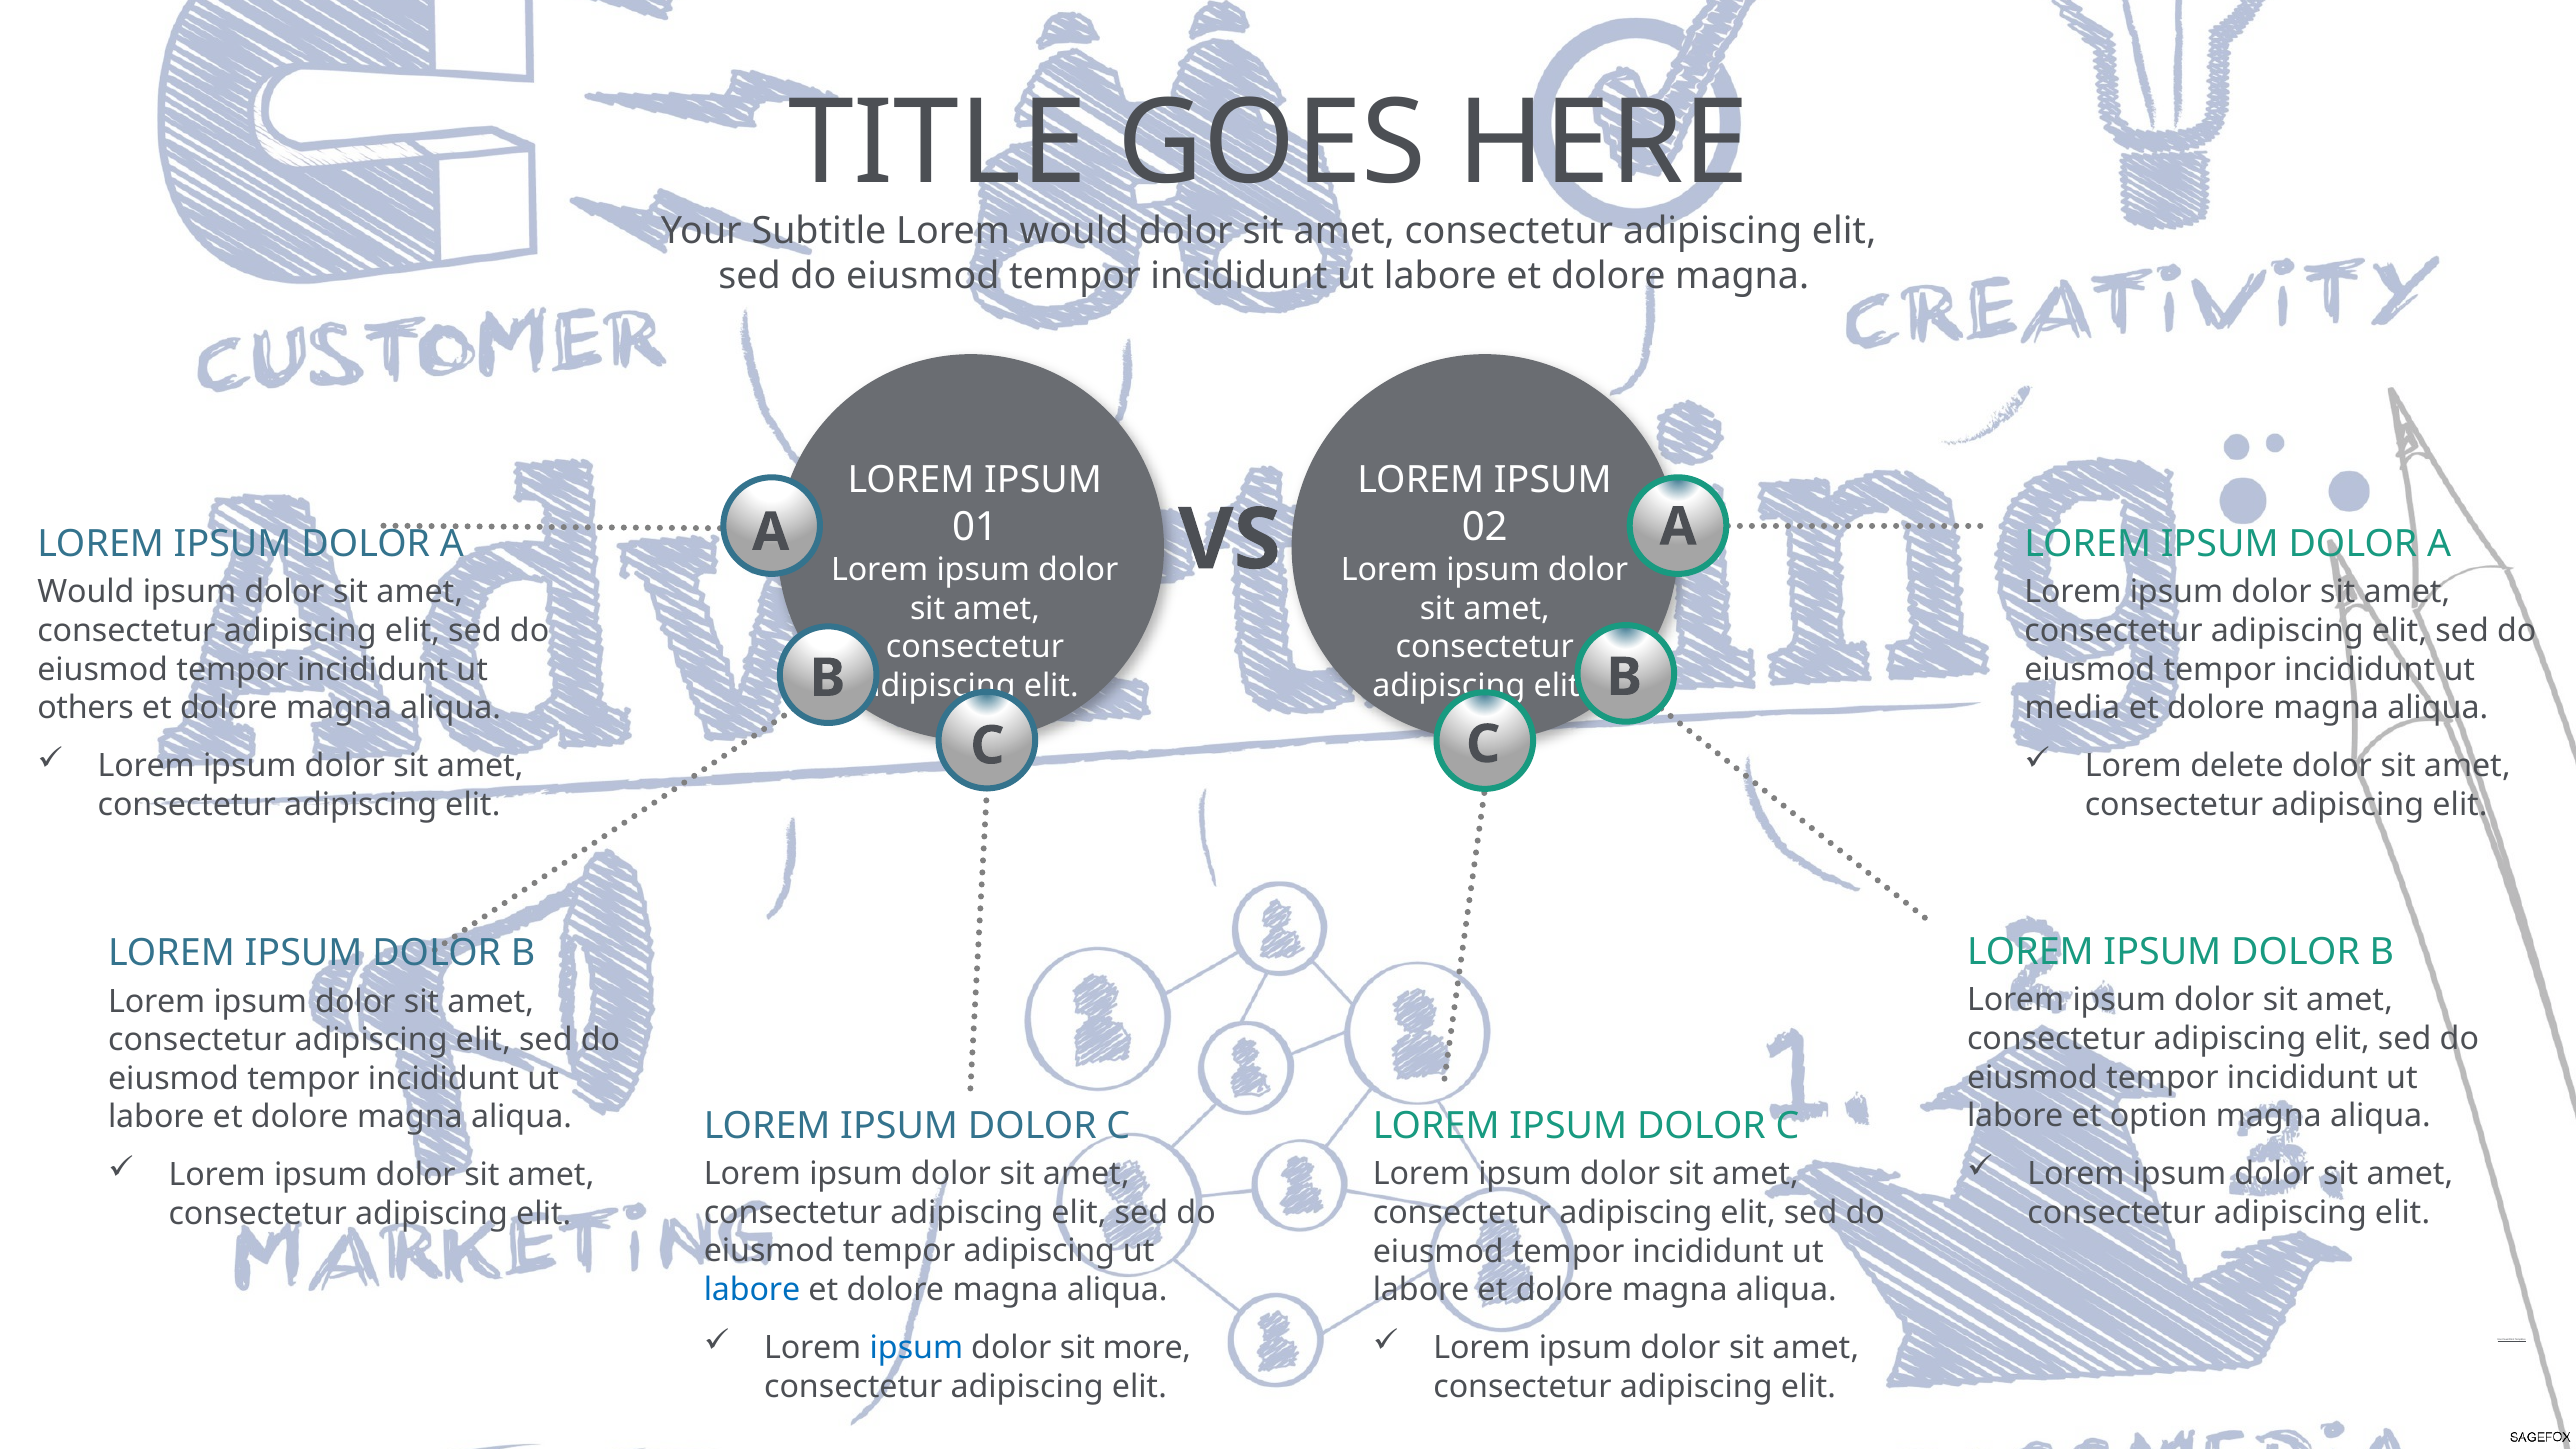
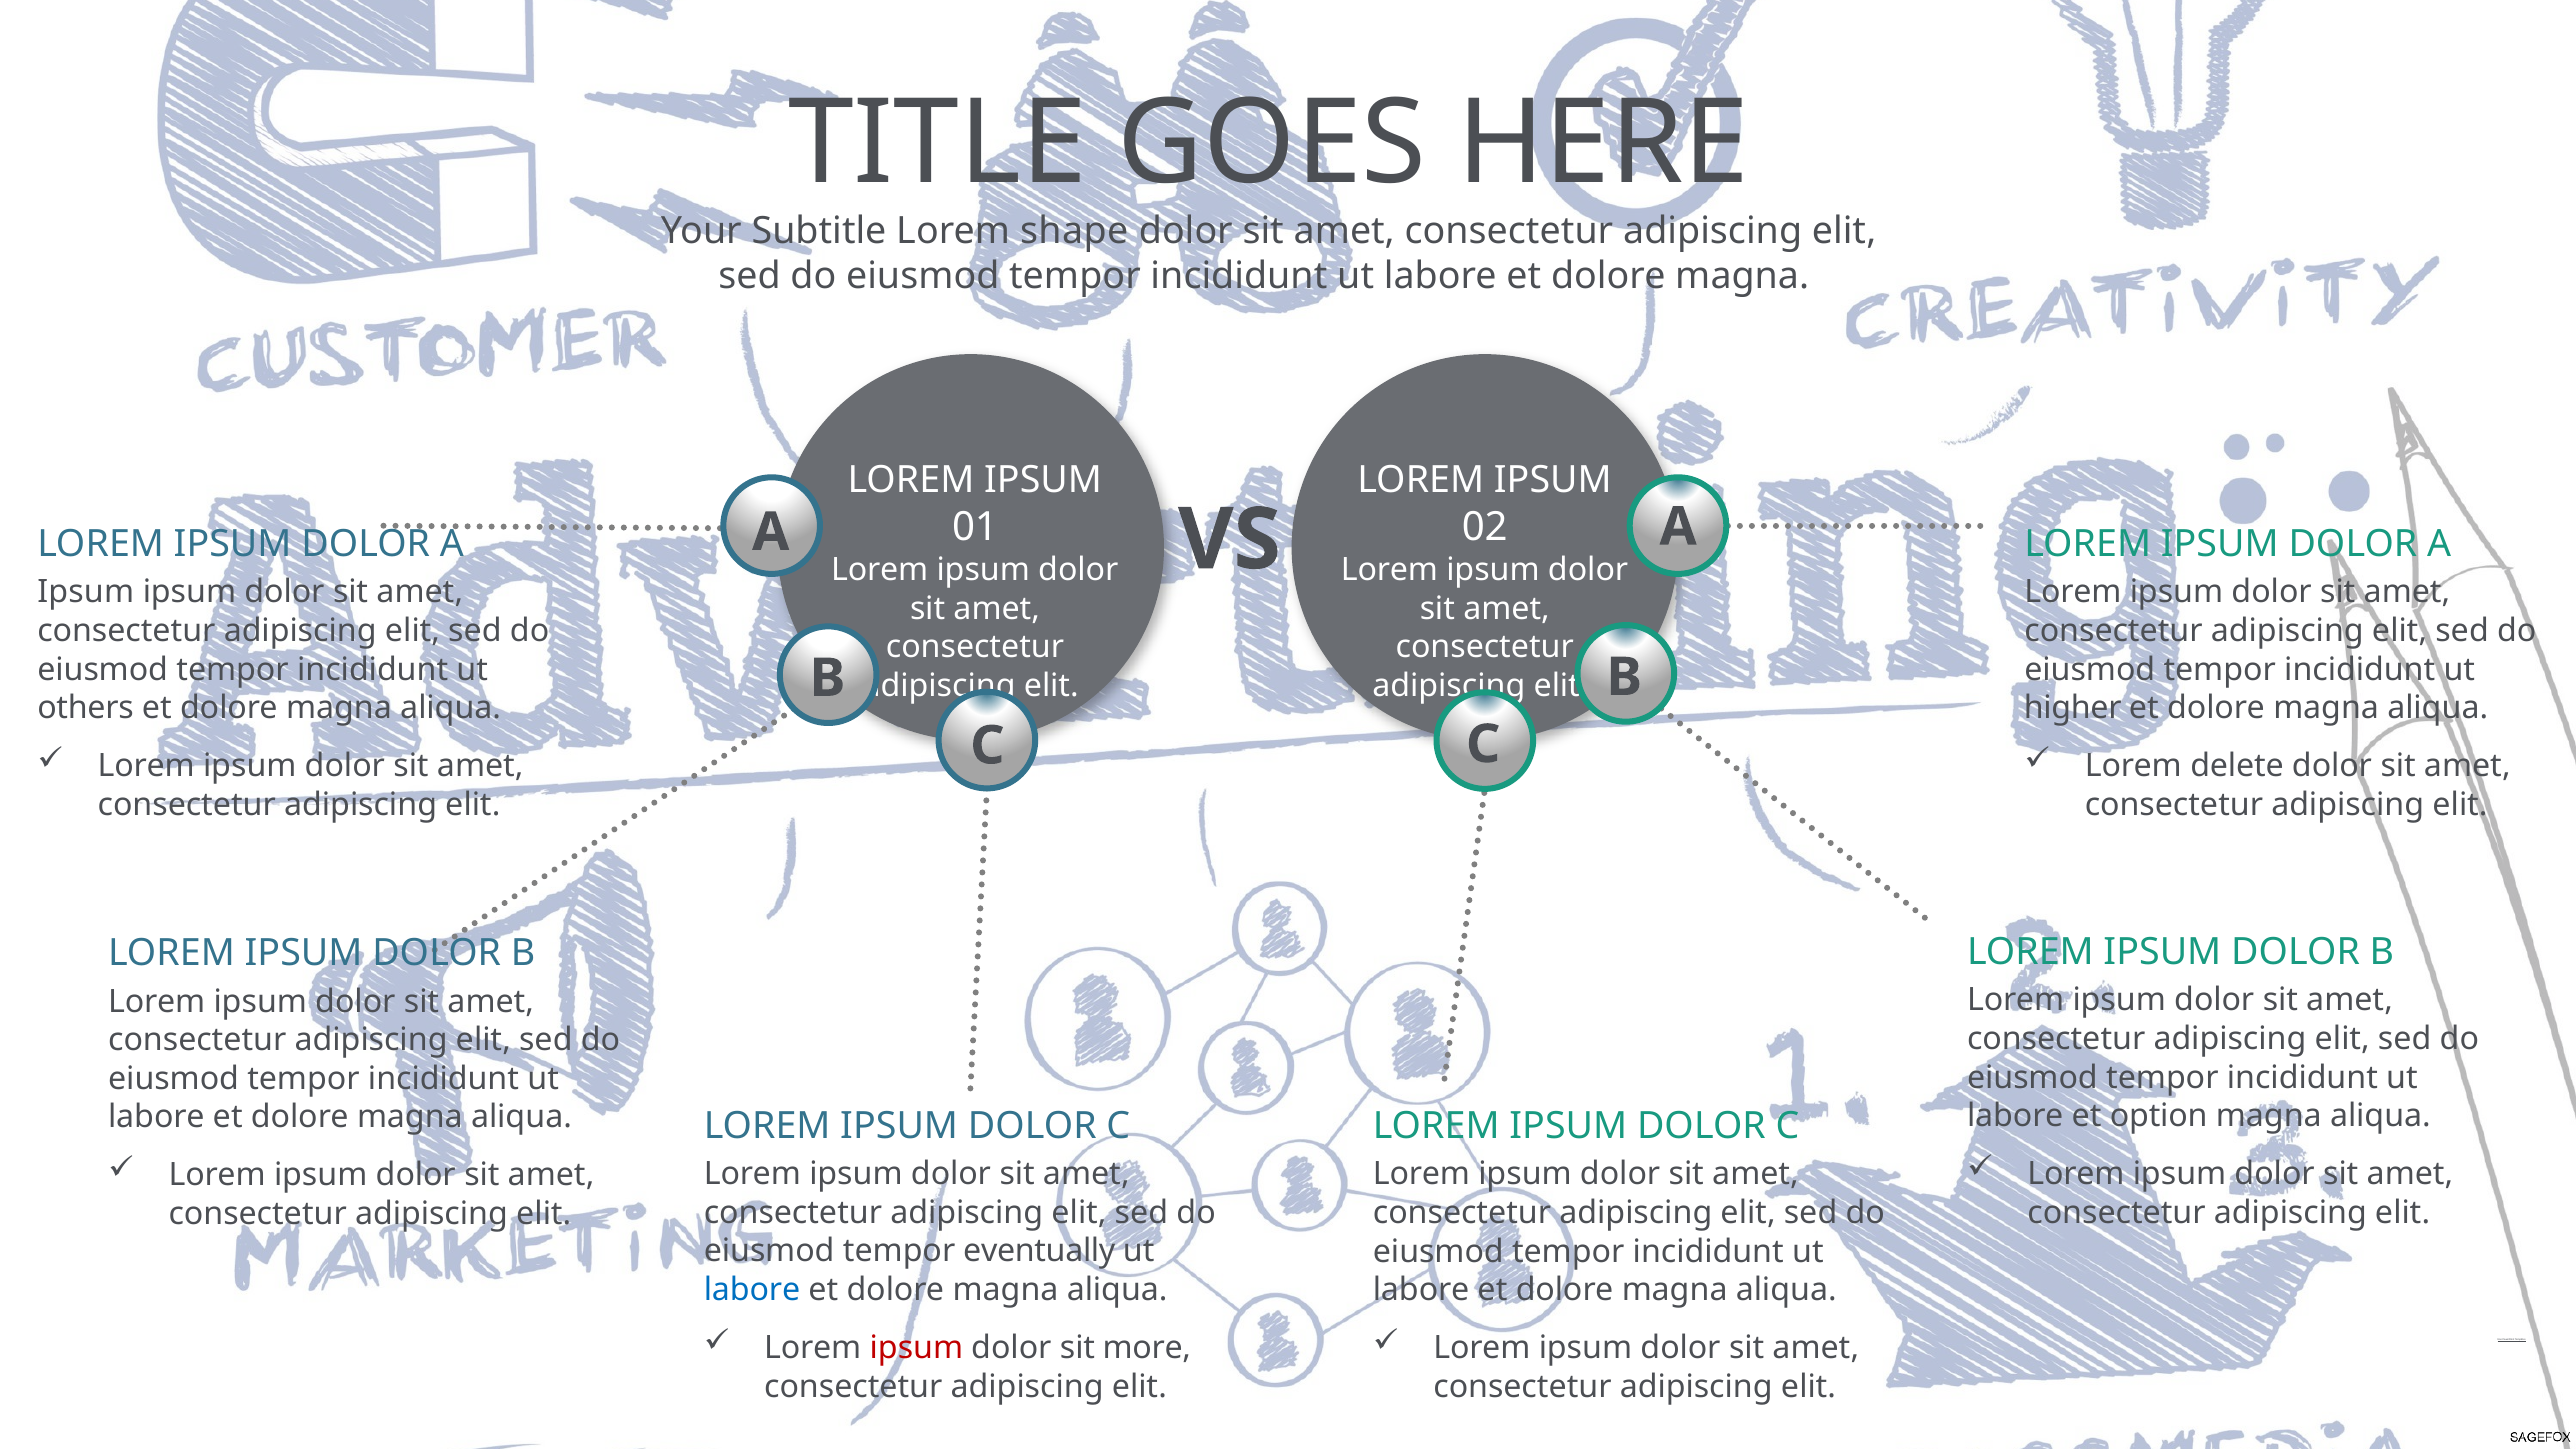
Lorem would: would -> shape (1074, 231)
Would: Would -> Ipsum (86, 592)
media: media -> higher (2073, 708)
tempor adipiscing: adipiscing -> eventually (1039, 1251)
ipsum colour: blue -> red (916, 1348)
